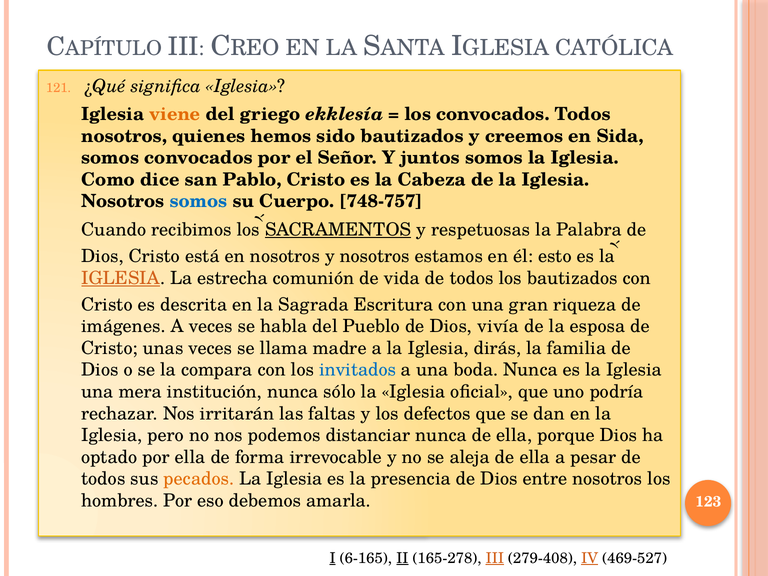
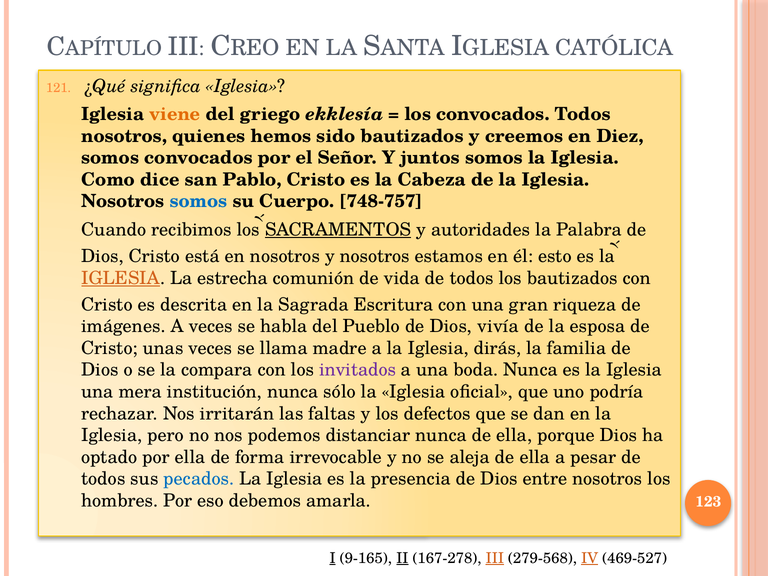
Sida: Sida -> Diez (620, 136)
respetuosas: respetuosas -> autoridades (481, 230)
invitados colour: blue -> purple (358, 370)
pecados colour: orange -> blue (199, 479)
6-165: 6-165 -> 9-165 (366, 558)
165-278: 165-278 -> 167-278 (447, 558)
279-408: 279-408 -> 279-568 (542, 558)
